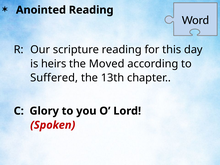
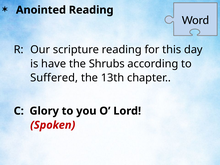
heirs: heirs -> have (54, 64)
Moved: Moved -> Shrubs (107, 64)
